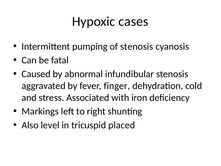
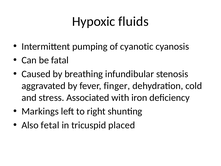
cases: cases -> fluids (133, 21)
of stenosis: stenosis -> cyanotic (137, 46)
abnormal: abnormal -> breathing (84, 74)
level: level -> fetal (50, 125)
